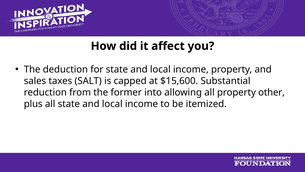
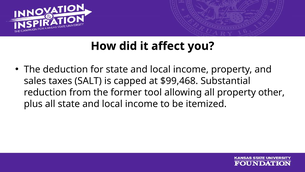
$15,600: $15,600 -> $99,468 (179, 81)
into: into -> tool (153, 92)
